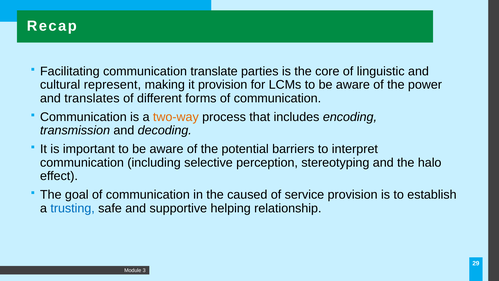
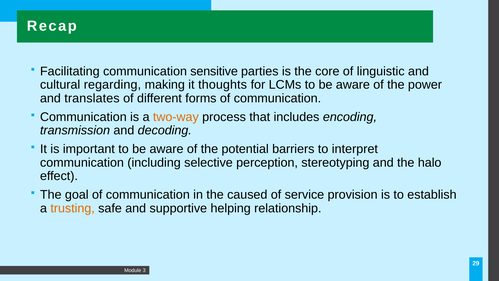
translate: translate -> sensitive (214, 71)
represent: represent -> regarding (112, 85)
it provision: provision -> thoughts (223, 85)
trusting colour: blue -> orange (73, 208)
